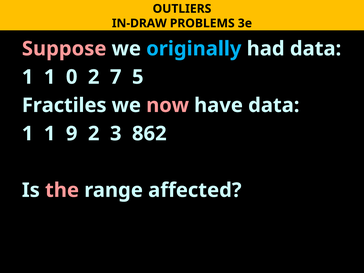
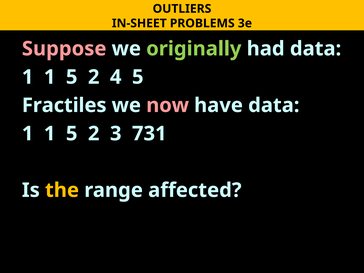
IN-DRAW: IN-DRAW -> IN-SHEET (139, 23)
originally colour: light blue -> light green (194, 49)
0: 0 -> 5 (72, 77)
7: 7 -> 4 (116, 77)
9: 9 -> 5 (72, 134)
862: 862 -> 731 (149, 134)
the colour: pink -> yellow (62, 190)
